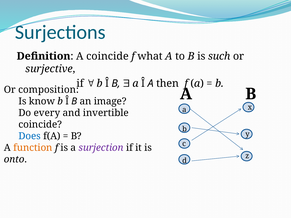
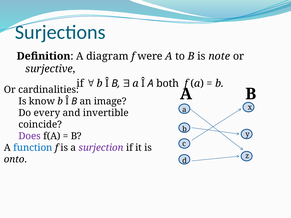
A coincide: coincide -> diagram (107, 56)
what: what -> were (150, 56)
such: such -> note (219, 56)
then: then -> both (168, 84)
composition: composition -> cardinalities (49, 90)
Does colour: blue -> purple (30, 136)
function colour: orange -> blue (33, 148)
